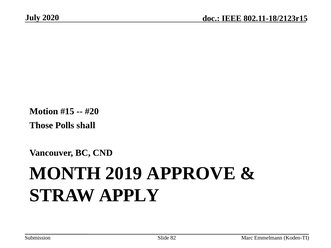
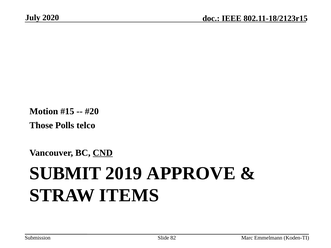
shall: shall -> telco (86, 125)
CND underline: none -> present (103, 153)
MONTH: MONTH -> SUBMIT (65, 174)
APPLY: APPLY -> ITEMS (129, 196)
